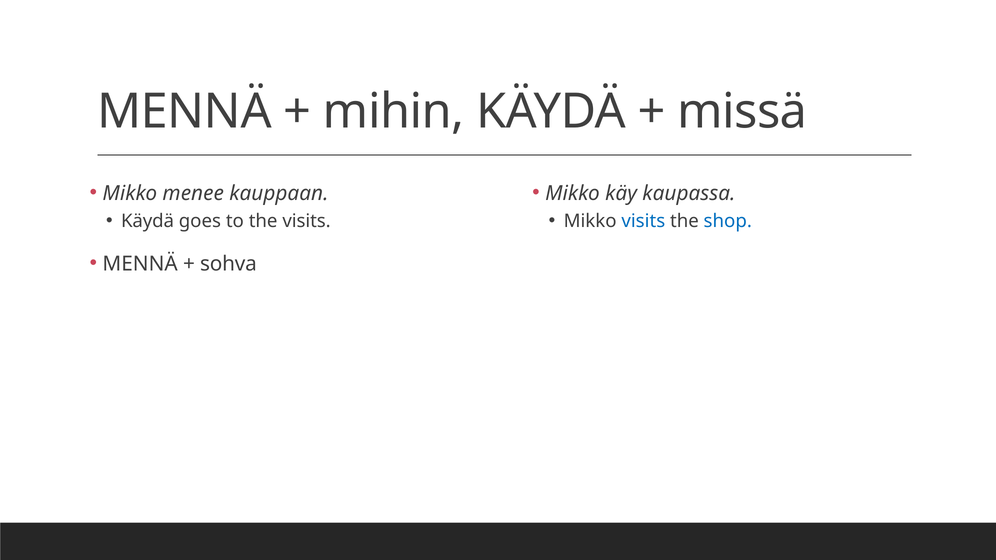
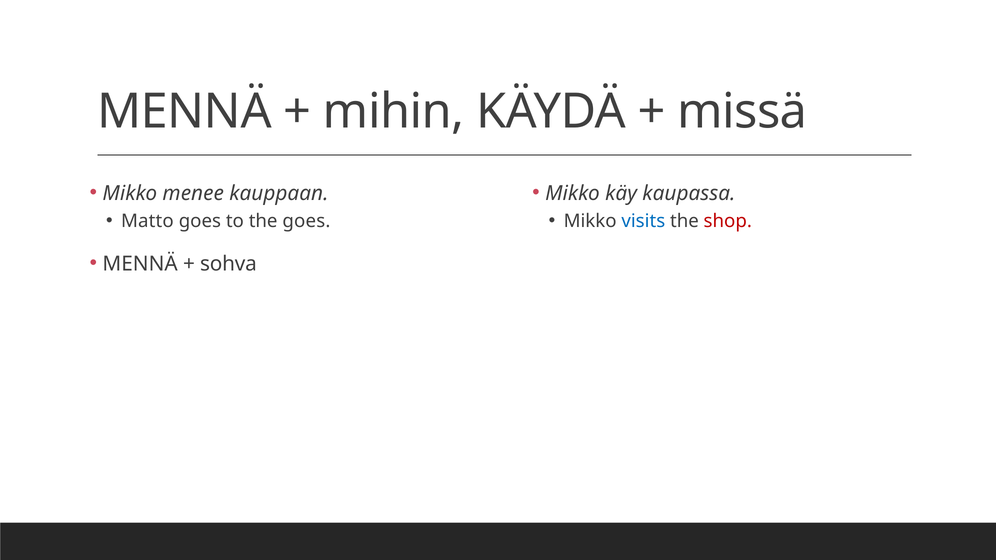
Käydä: Käydä -> Matto (147, 221)
the visits: visits -> goes (306, 221)
shop colour: blue -> red (728, 221)
